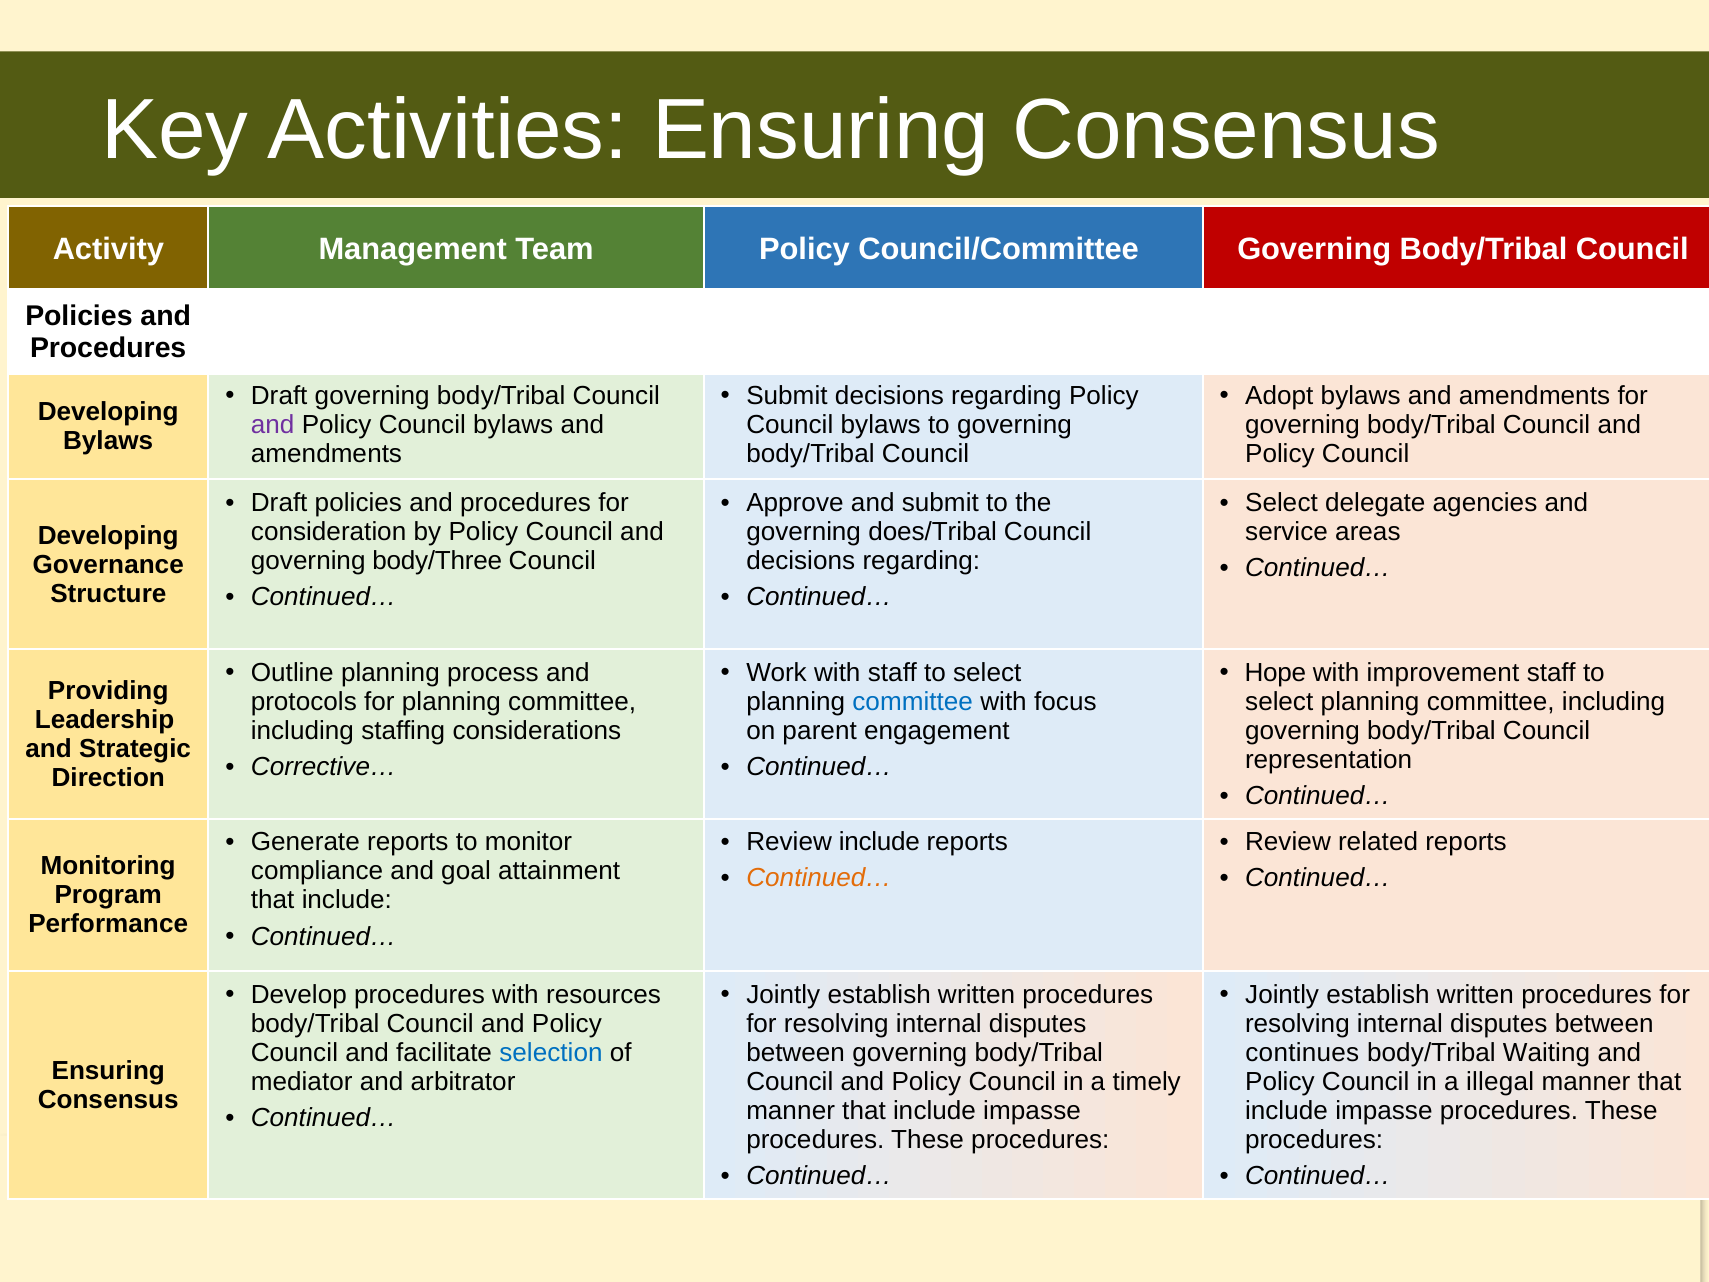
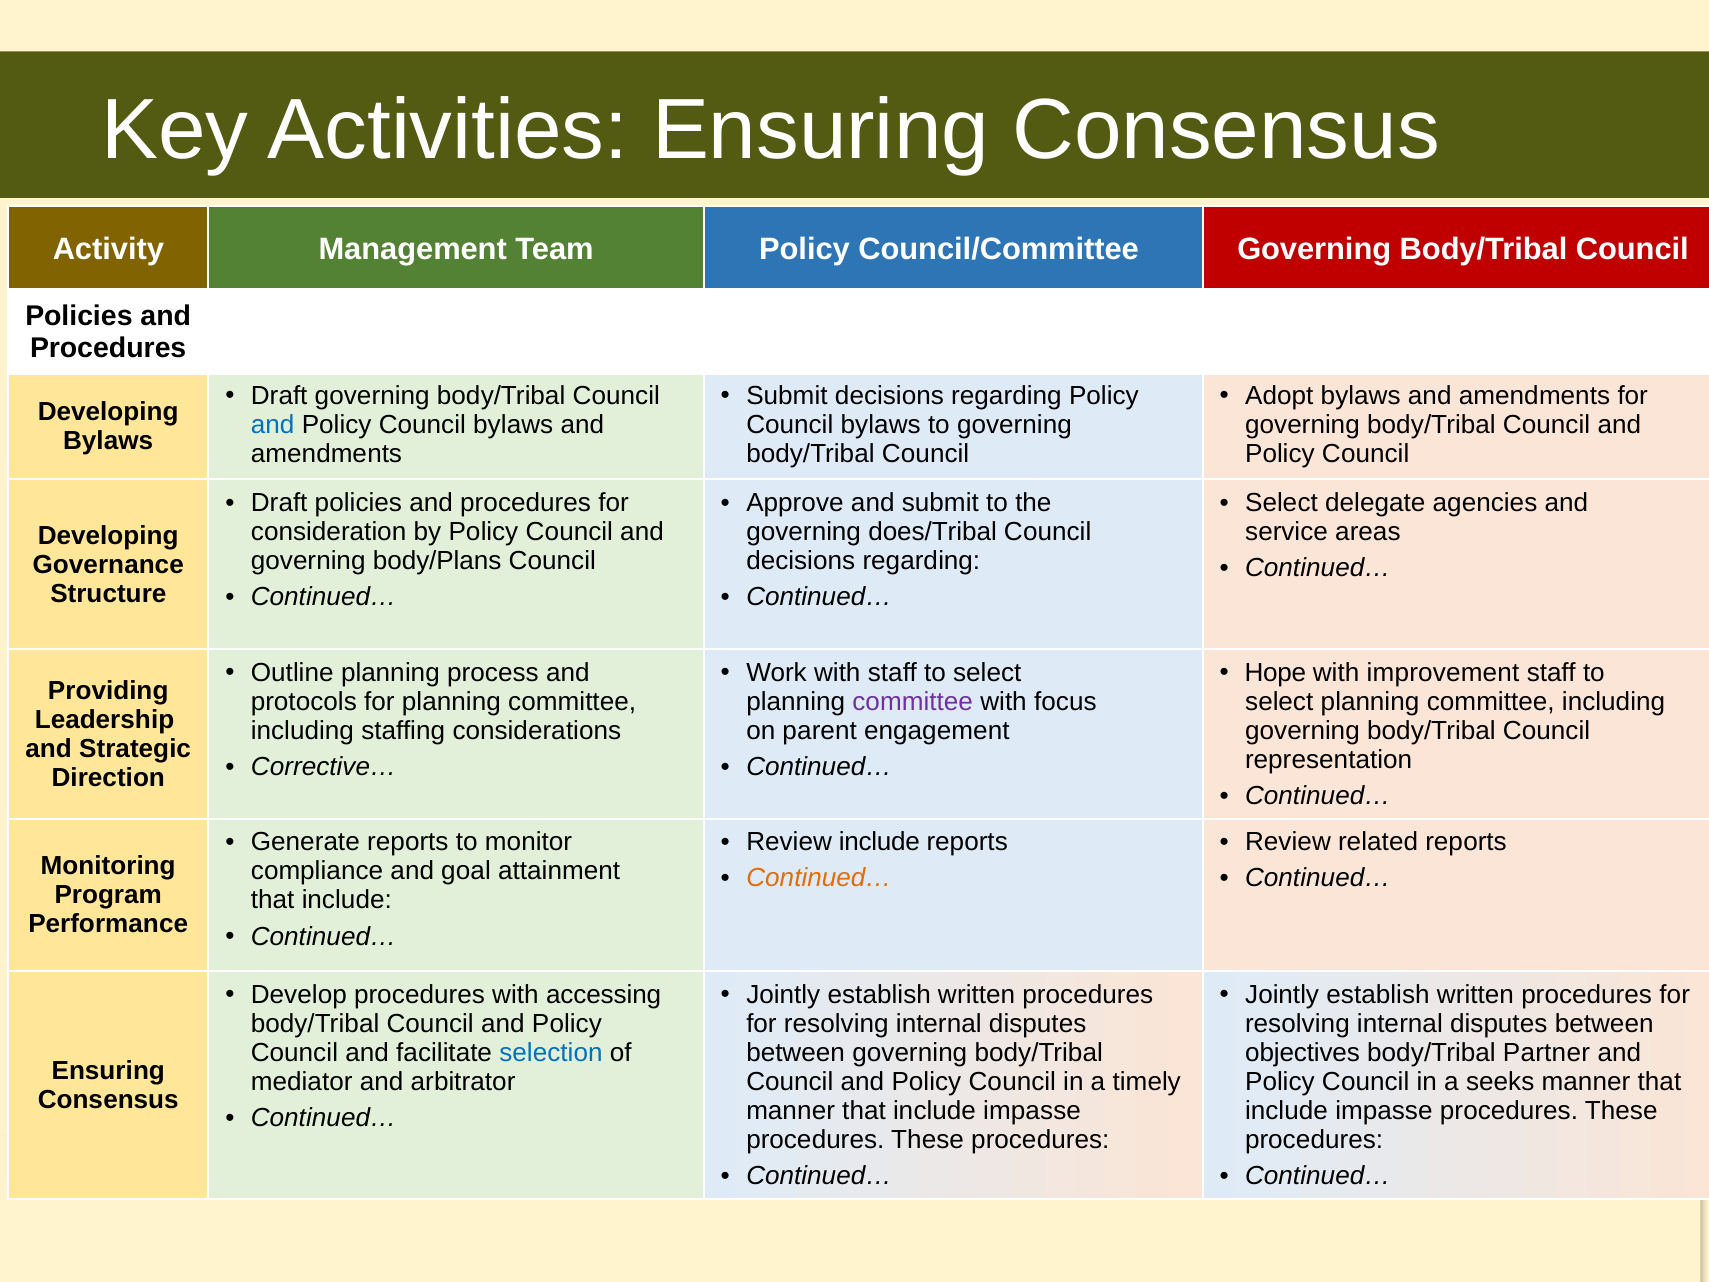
and colour: purple -> blue (273, 424)
body/Three: body/Three -> body/Plans (437, 561)
committee colour: blue -> purple (913, 701)
resources: resources -> accessing (604, 994)
continues: continues -> objectives (1303, 1052)
Waiting: Waiting -> Partner (1546, 1052)
illegal: illegal -> seeks (1500, 1081)
